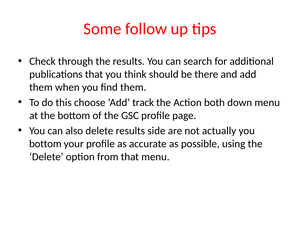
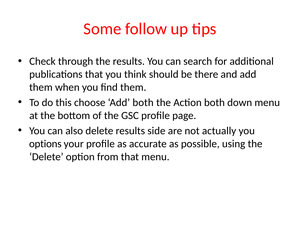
Add track: track -> both (143, 103)
bottom: bottom -> options (45, 144)
